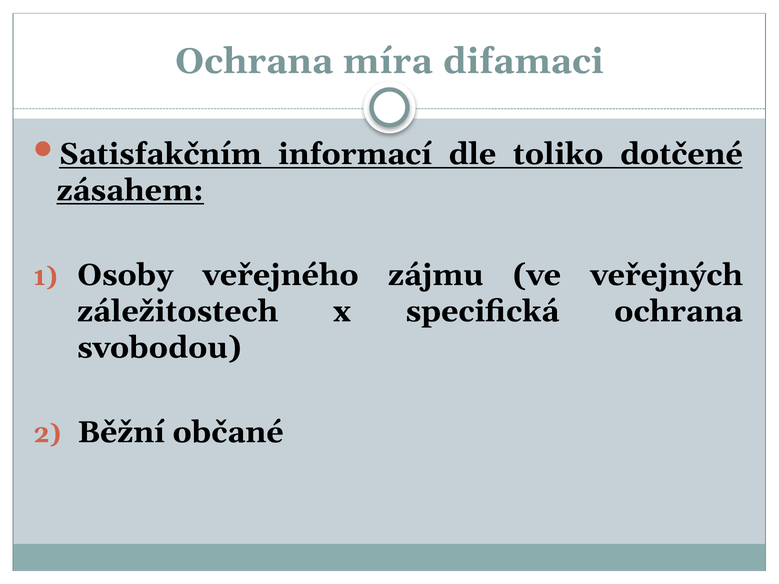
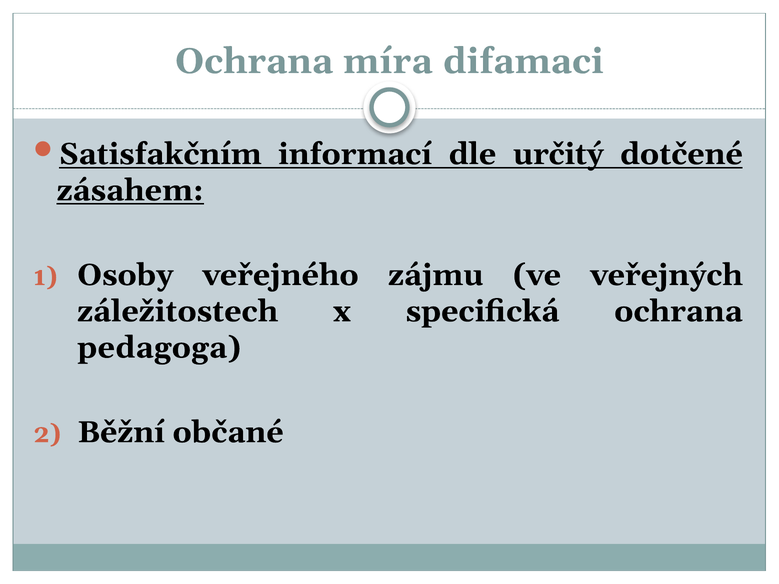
toliko: toliko -> určitý (558, 154)
svobodou: svobodou -> pedagoga (159, 348)
